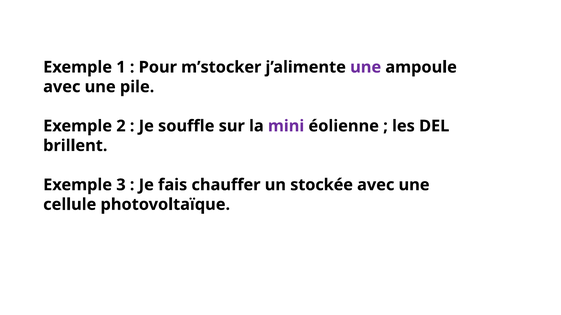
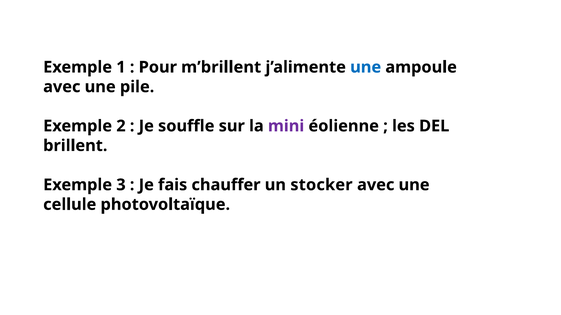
m’stocker: m’stocker -> m’brillent (221, 67)
une colour: purple -> blue (366, 67)
stockée: stockée -> stocker (321, 185)
